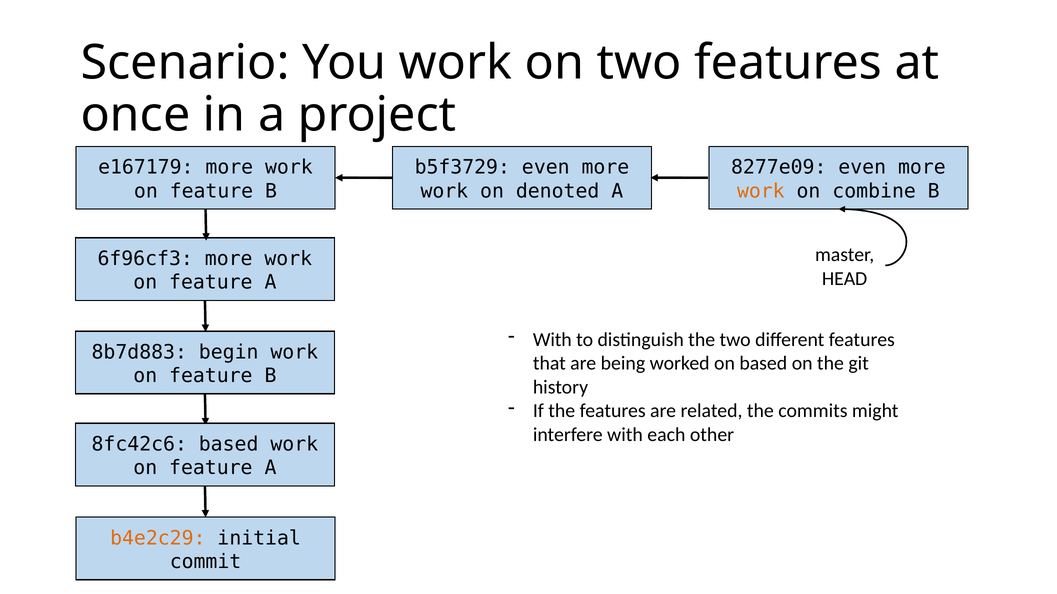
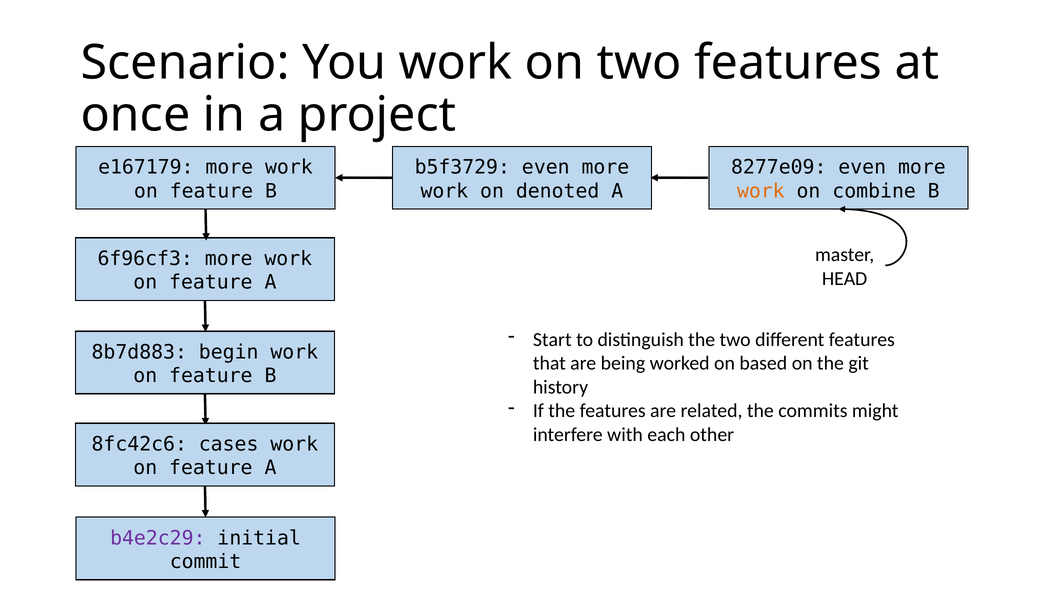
With: With -> Start (552, 340)
8fc42c6 based: based -> cases (229, 445)
b4e2c29 colour: orange -> purple (158, 539)
